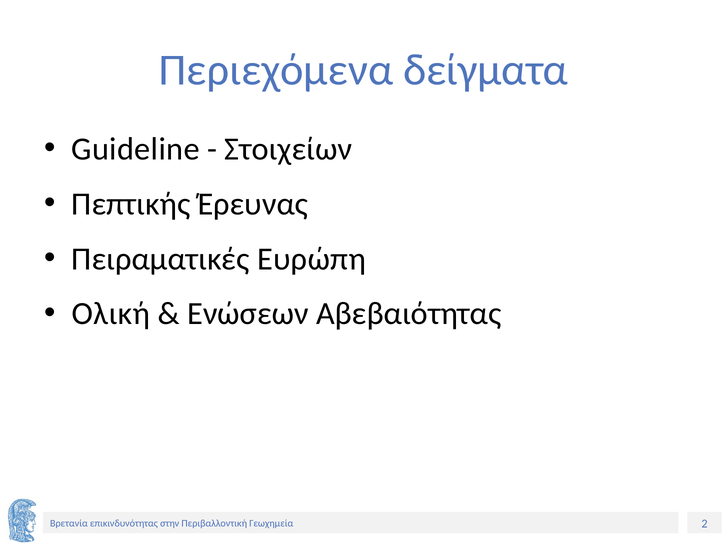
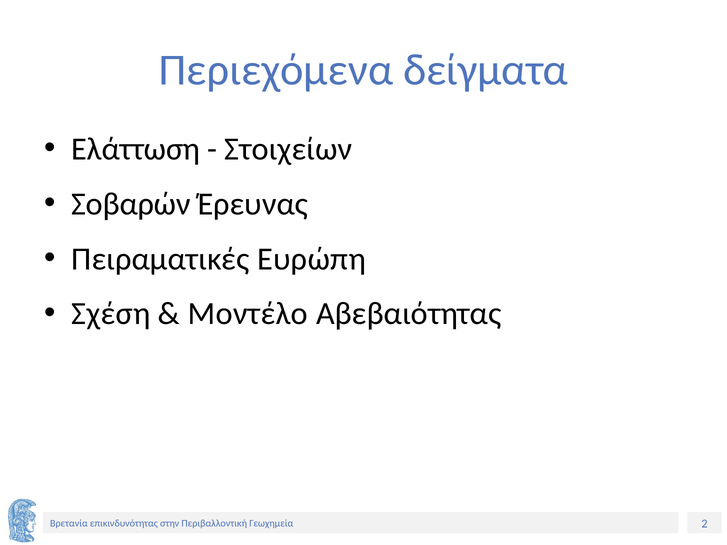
Guideline: Guideline -> Ελάττωση (136, 149)
Πεπτικής: Πεπτικής -> Σοβαρών (131, 204)
Ολική: Ολική -> Σχέση (111, 314)
Ενώσεων: Ενώσεων -> Μοντέλο (248, 314)
